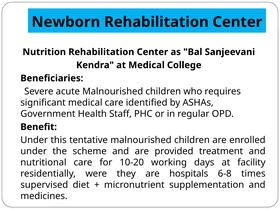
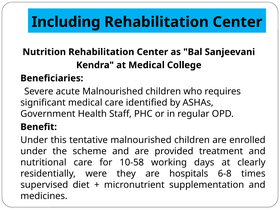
Newborn: Newborn -> Including (66, 22)
10-20: 10-20 -> 10-58 (132, 162)
facility: facility -> clearly (251, 162)
